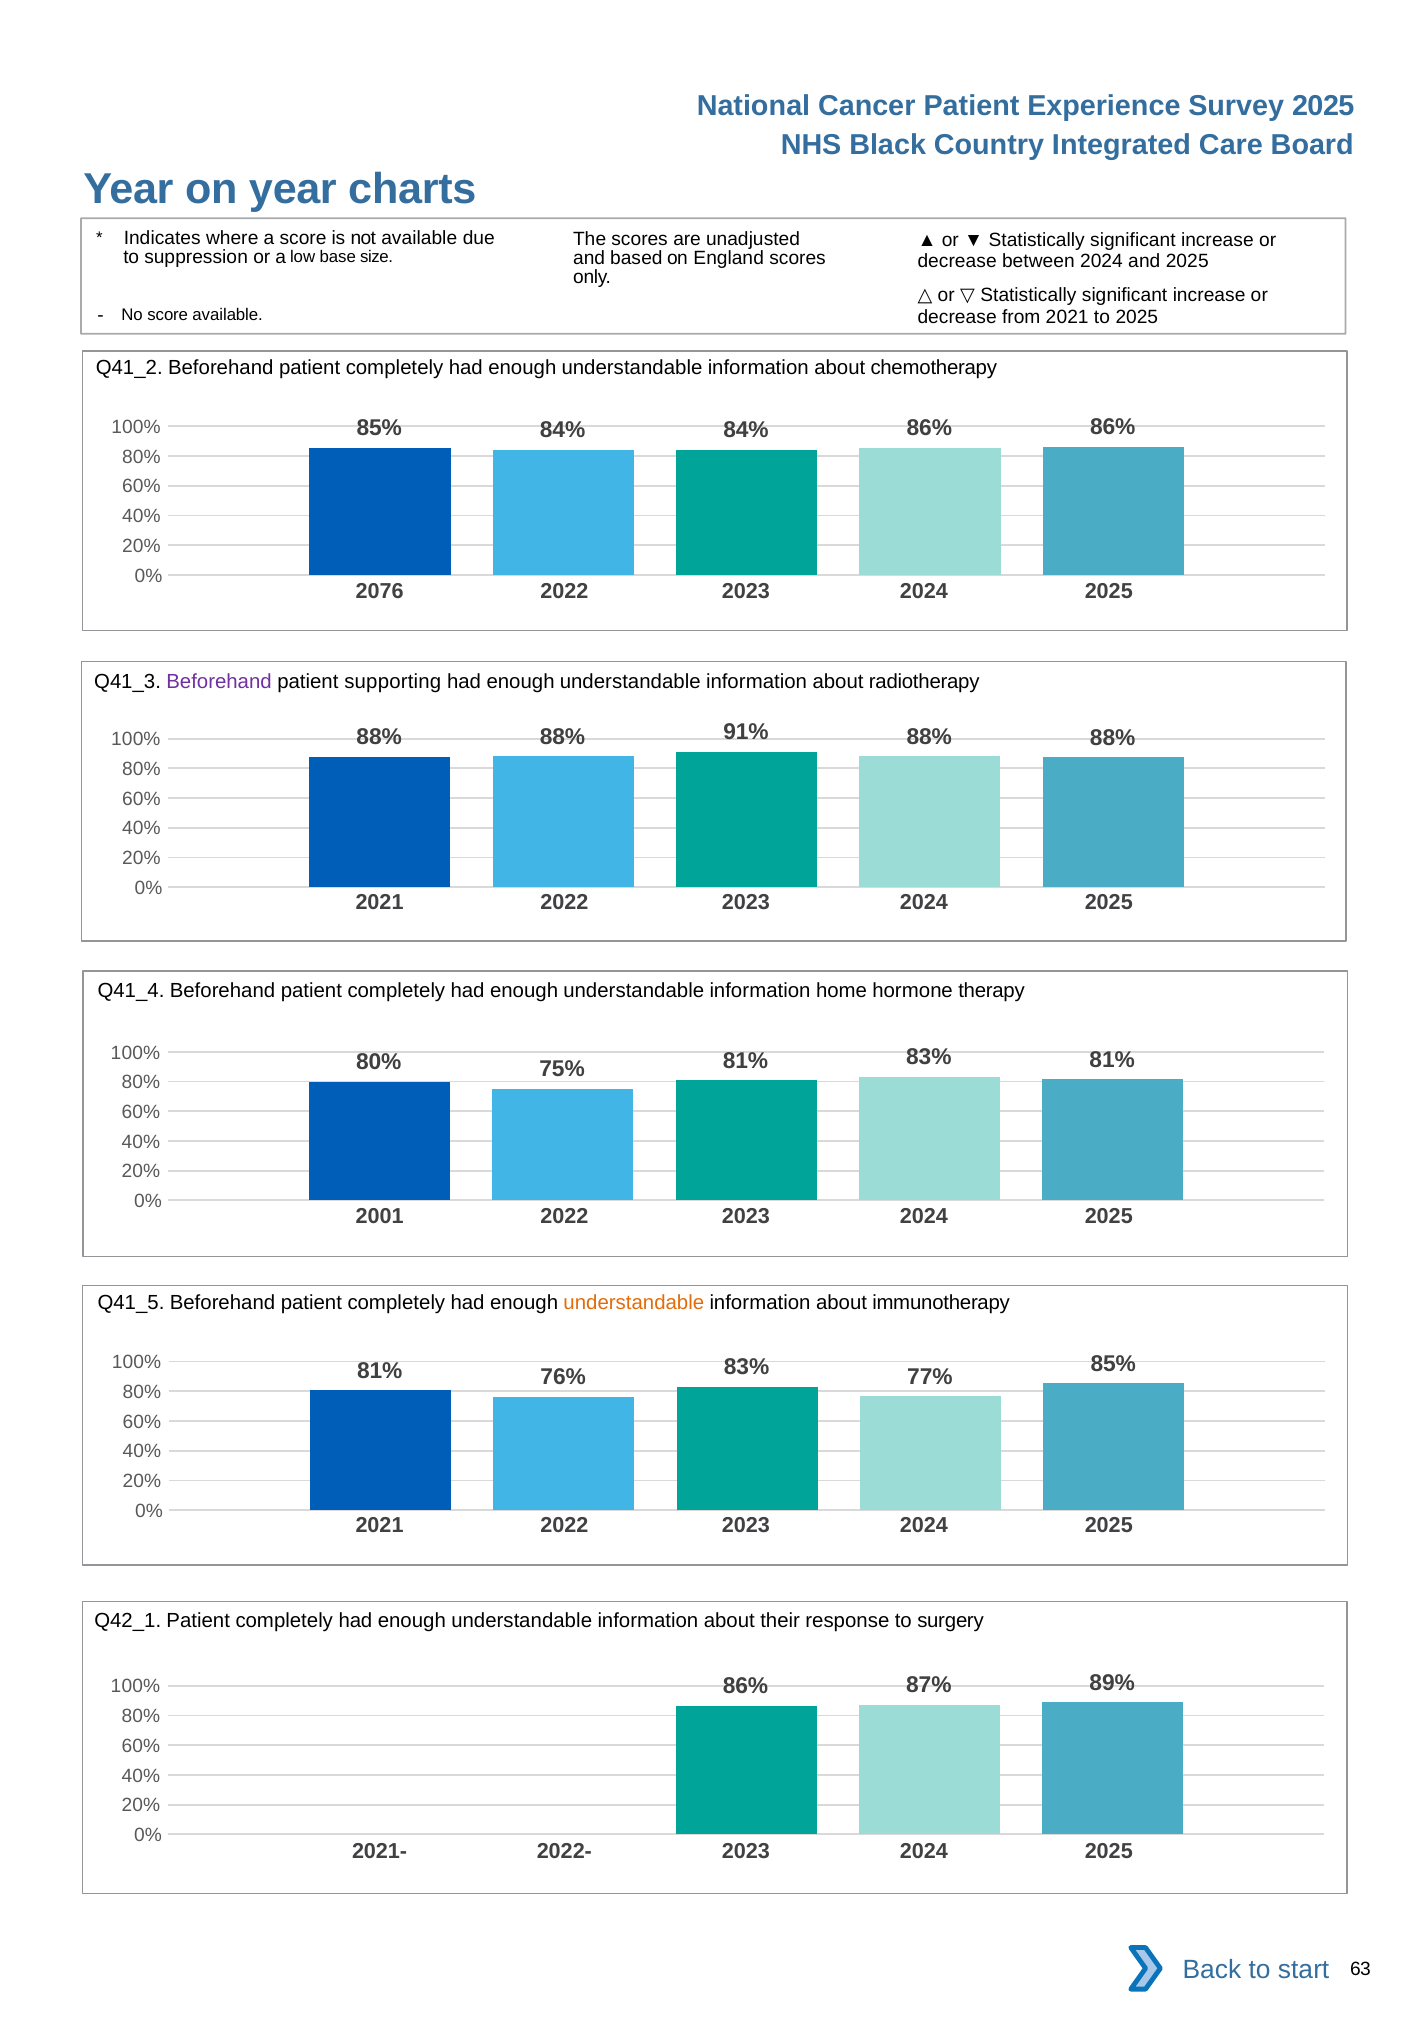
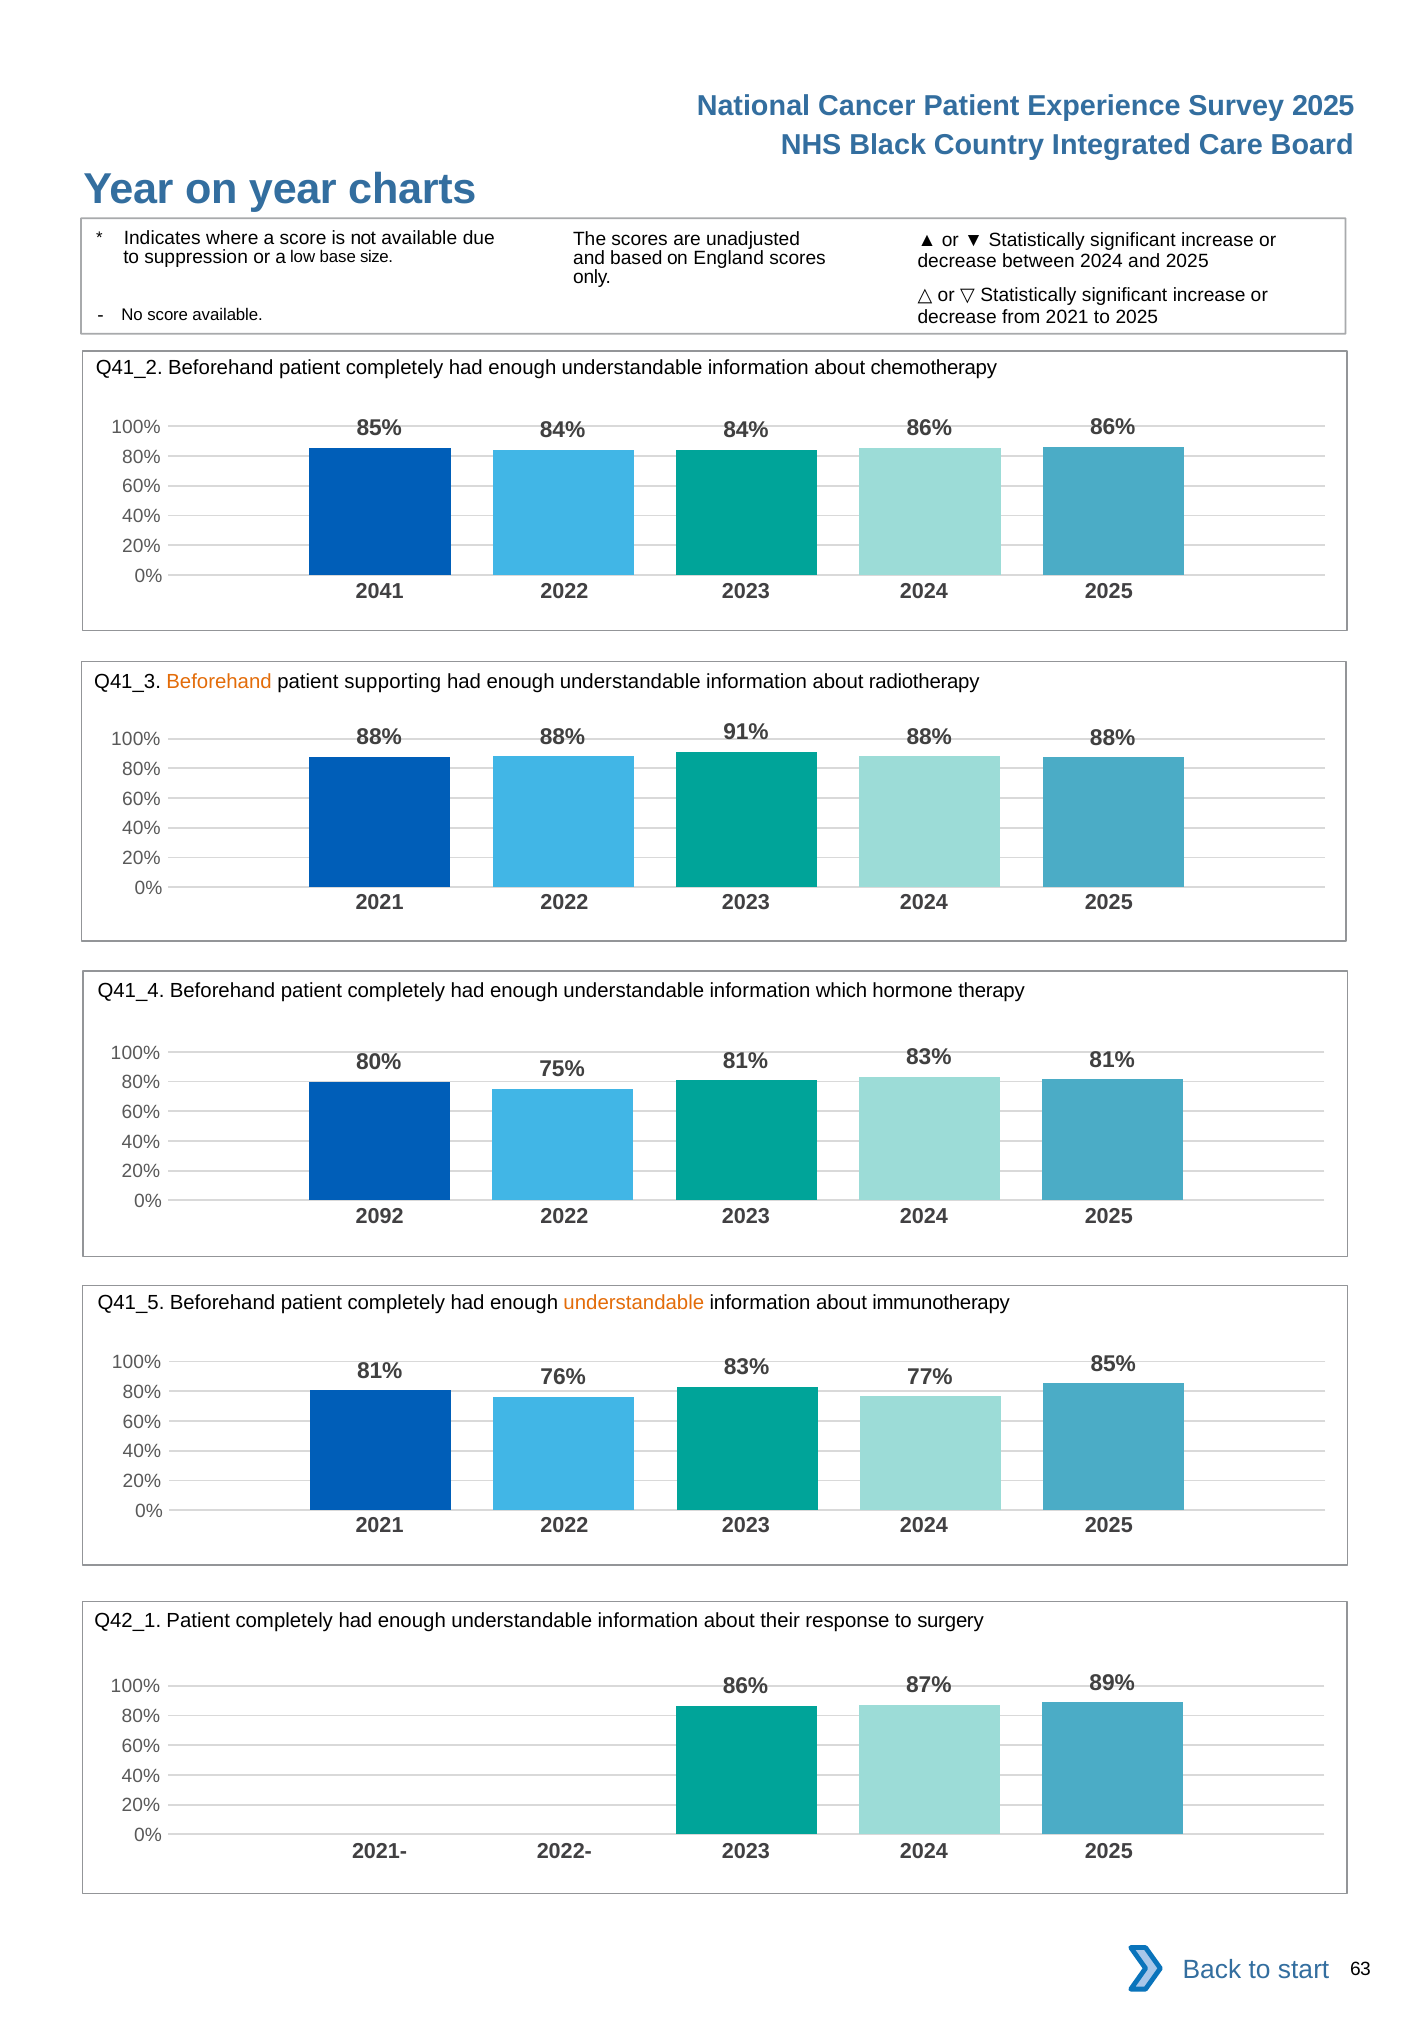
2076: 2076 -> 2041 (380, 591)
Beforehand colour: purple -> orange (219, 681)
home: home -> which (842, 990)
2001: 2001 -> 2092 (380, 1216)
